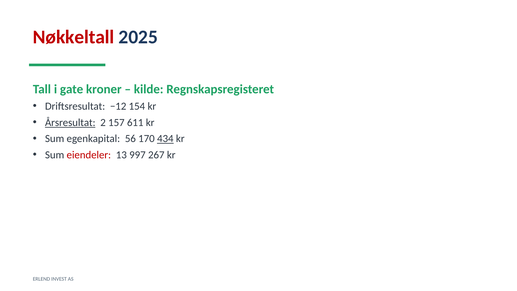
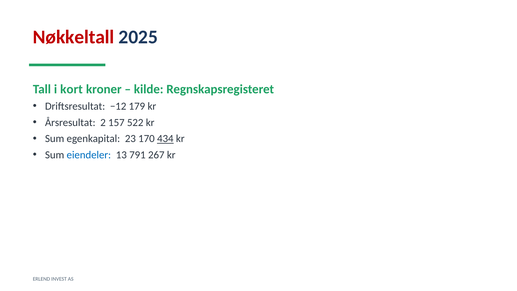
gate: gate -> kort (71, 89)
154: 154 -> 179 (137, 106)
Årsresultat underline: present -> none (70, 122)
611: 611 -> 522 (135, 122)
56: 56 -> 23 (130, 139)
eiendeler colour: red -> blue (89, 155)
997: 997 -> 791 (137, 155)
